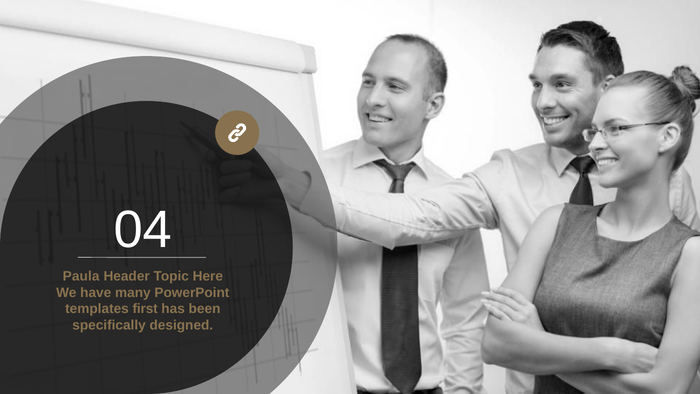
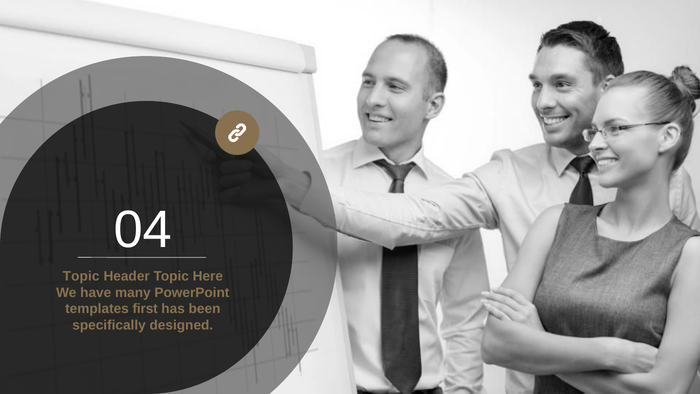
Paula: Paula -> Topic (81, 276)
